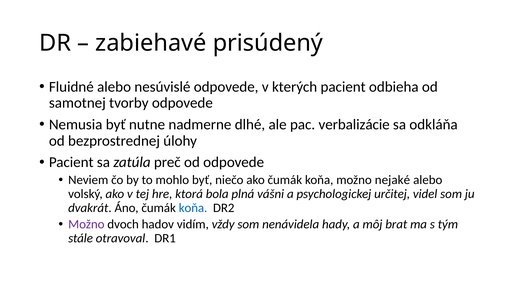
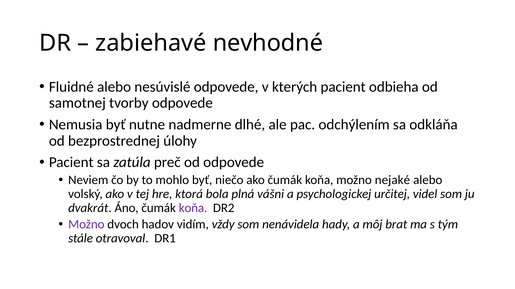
prisúdený: prisúdený -> nevhodné (268, 43)
verbalizácie: verbalizácie -> odchýlením (354, 125)
koňa colour: blue -> purple (193, 208)
